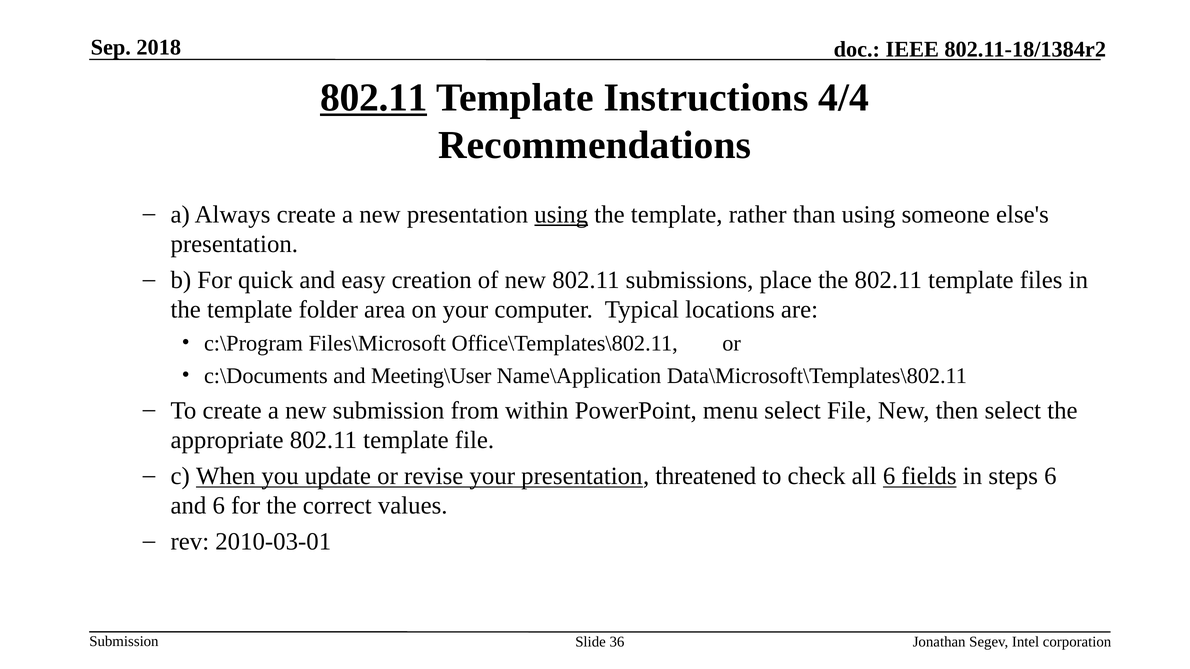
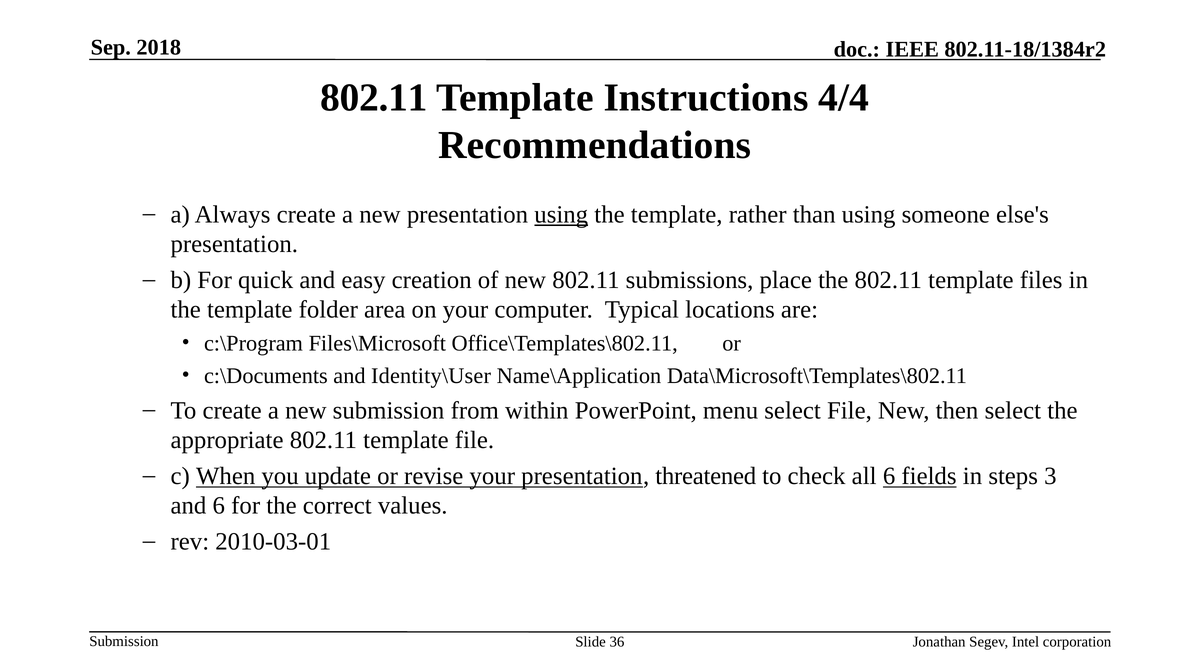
802.11 underline: present -> none (374, 98)
Meeting\User: Meeting\User -> Identity\User (431, 376)
steps 6: 6 -> 3 (1050, 476)
